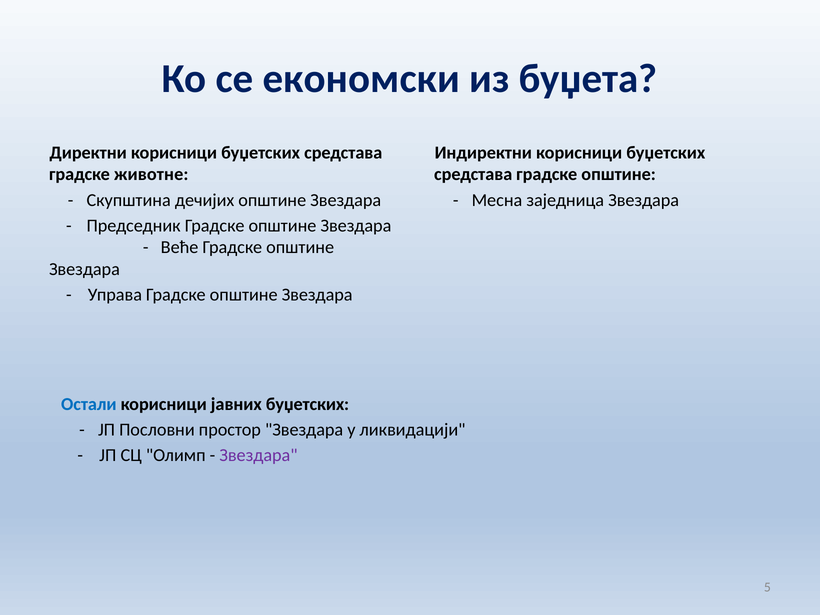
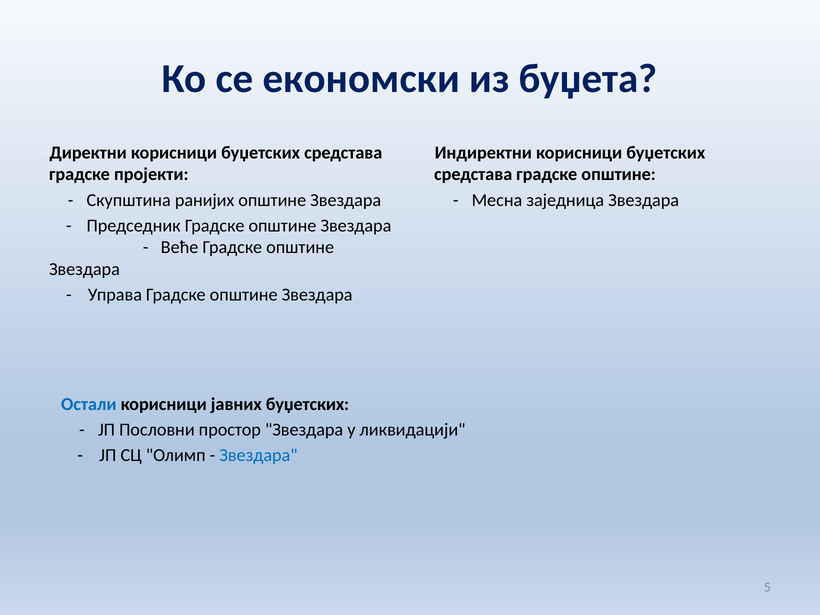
животне: животне -> пројекти (151, 174)
дечијих: дечијих -> ранијих (205, 200)
Звездара colour: purple -> blue (258, 455)
